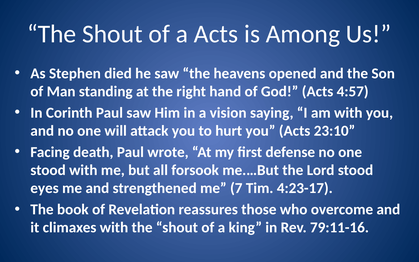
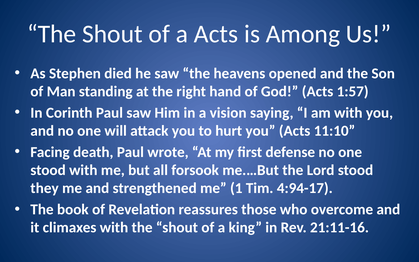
4:57: 4:57 -> 1:57 (353, 91)
23:10: 23:10 -> 11:10 (335, 131)
eyes: eyes -> they (45, 188)
7: 7 -> 1 (236, 188)
4:23-17: 4:23-17 -> 4:94-17 (305, 188)
79:11-16: 79:11-16 -> 21:11-16 (339, 228)
